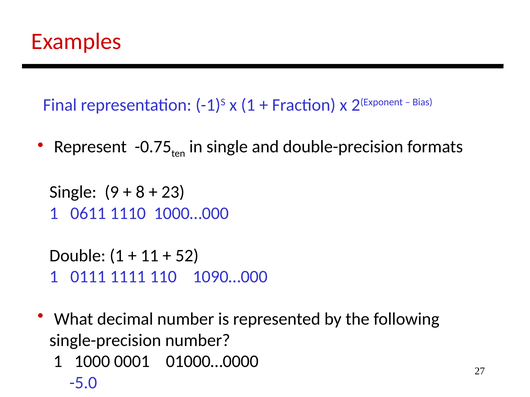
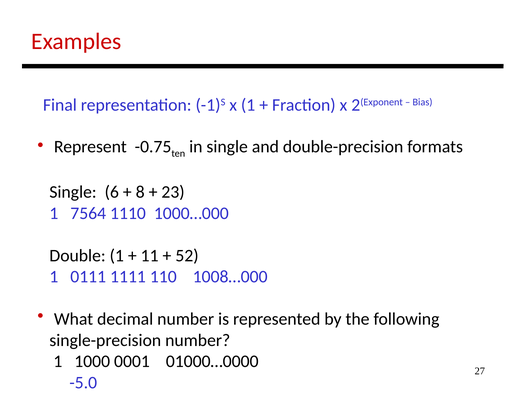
9: 9 -> 6 (112, 192)
0611: 0611 -> 7564 (88, 213)
1090…000: 1090…000 -> 1008…000 (230, 277)
